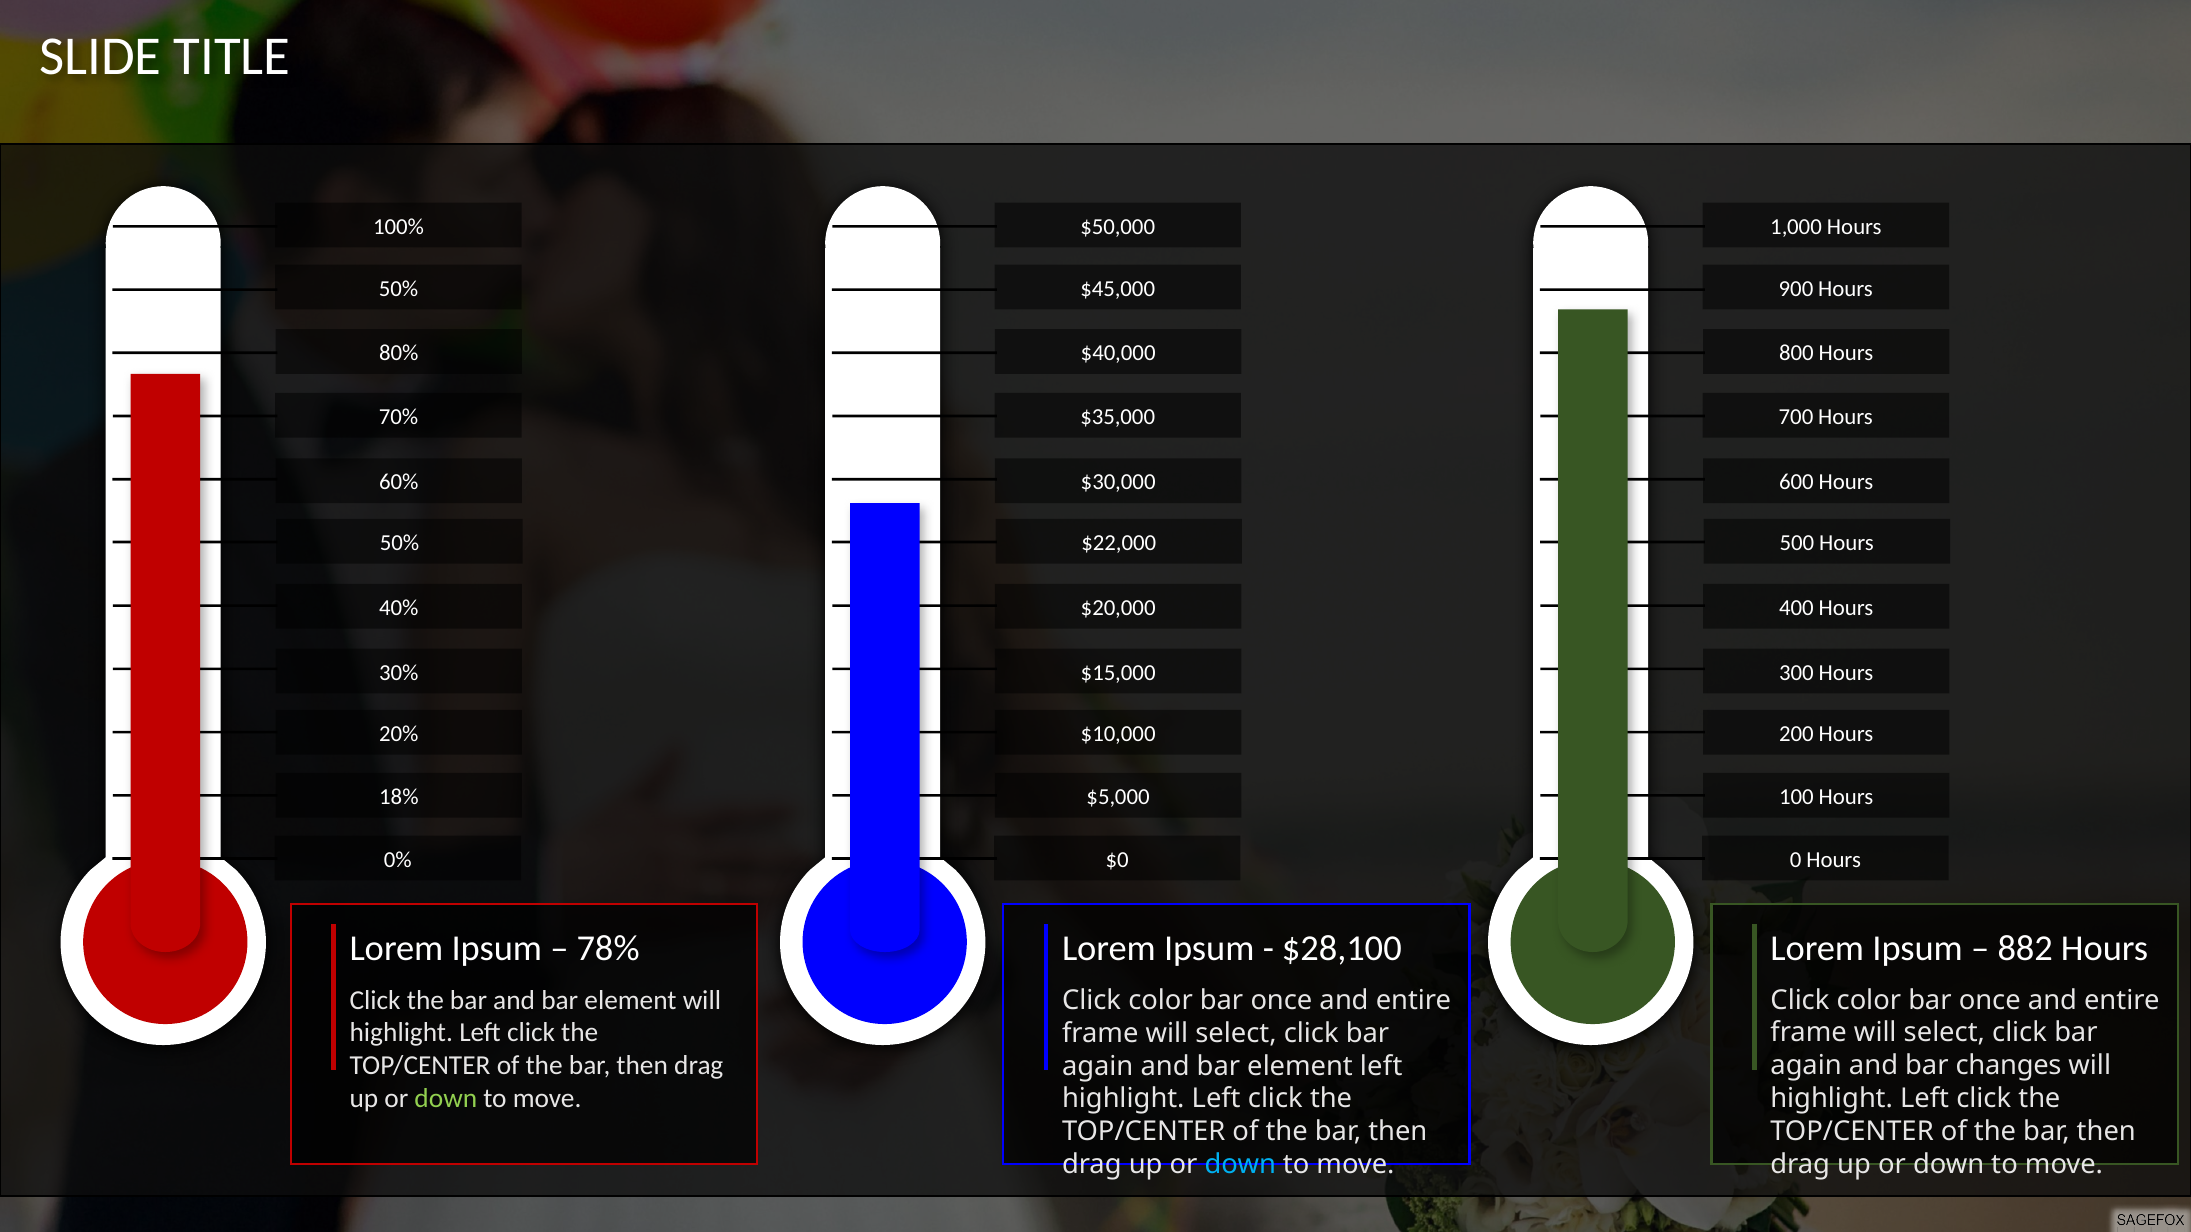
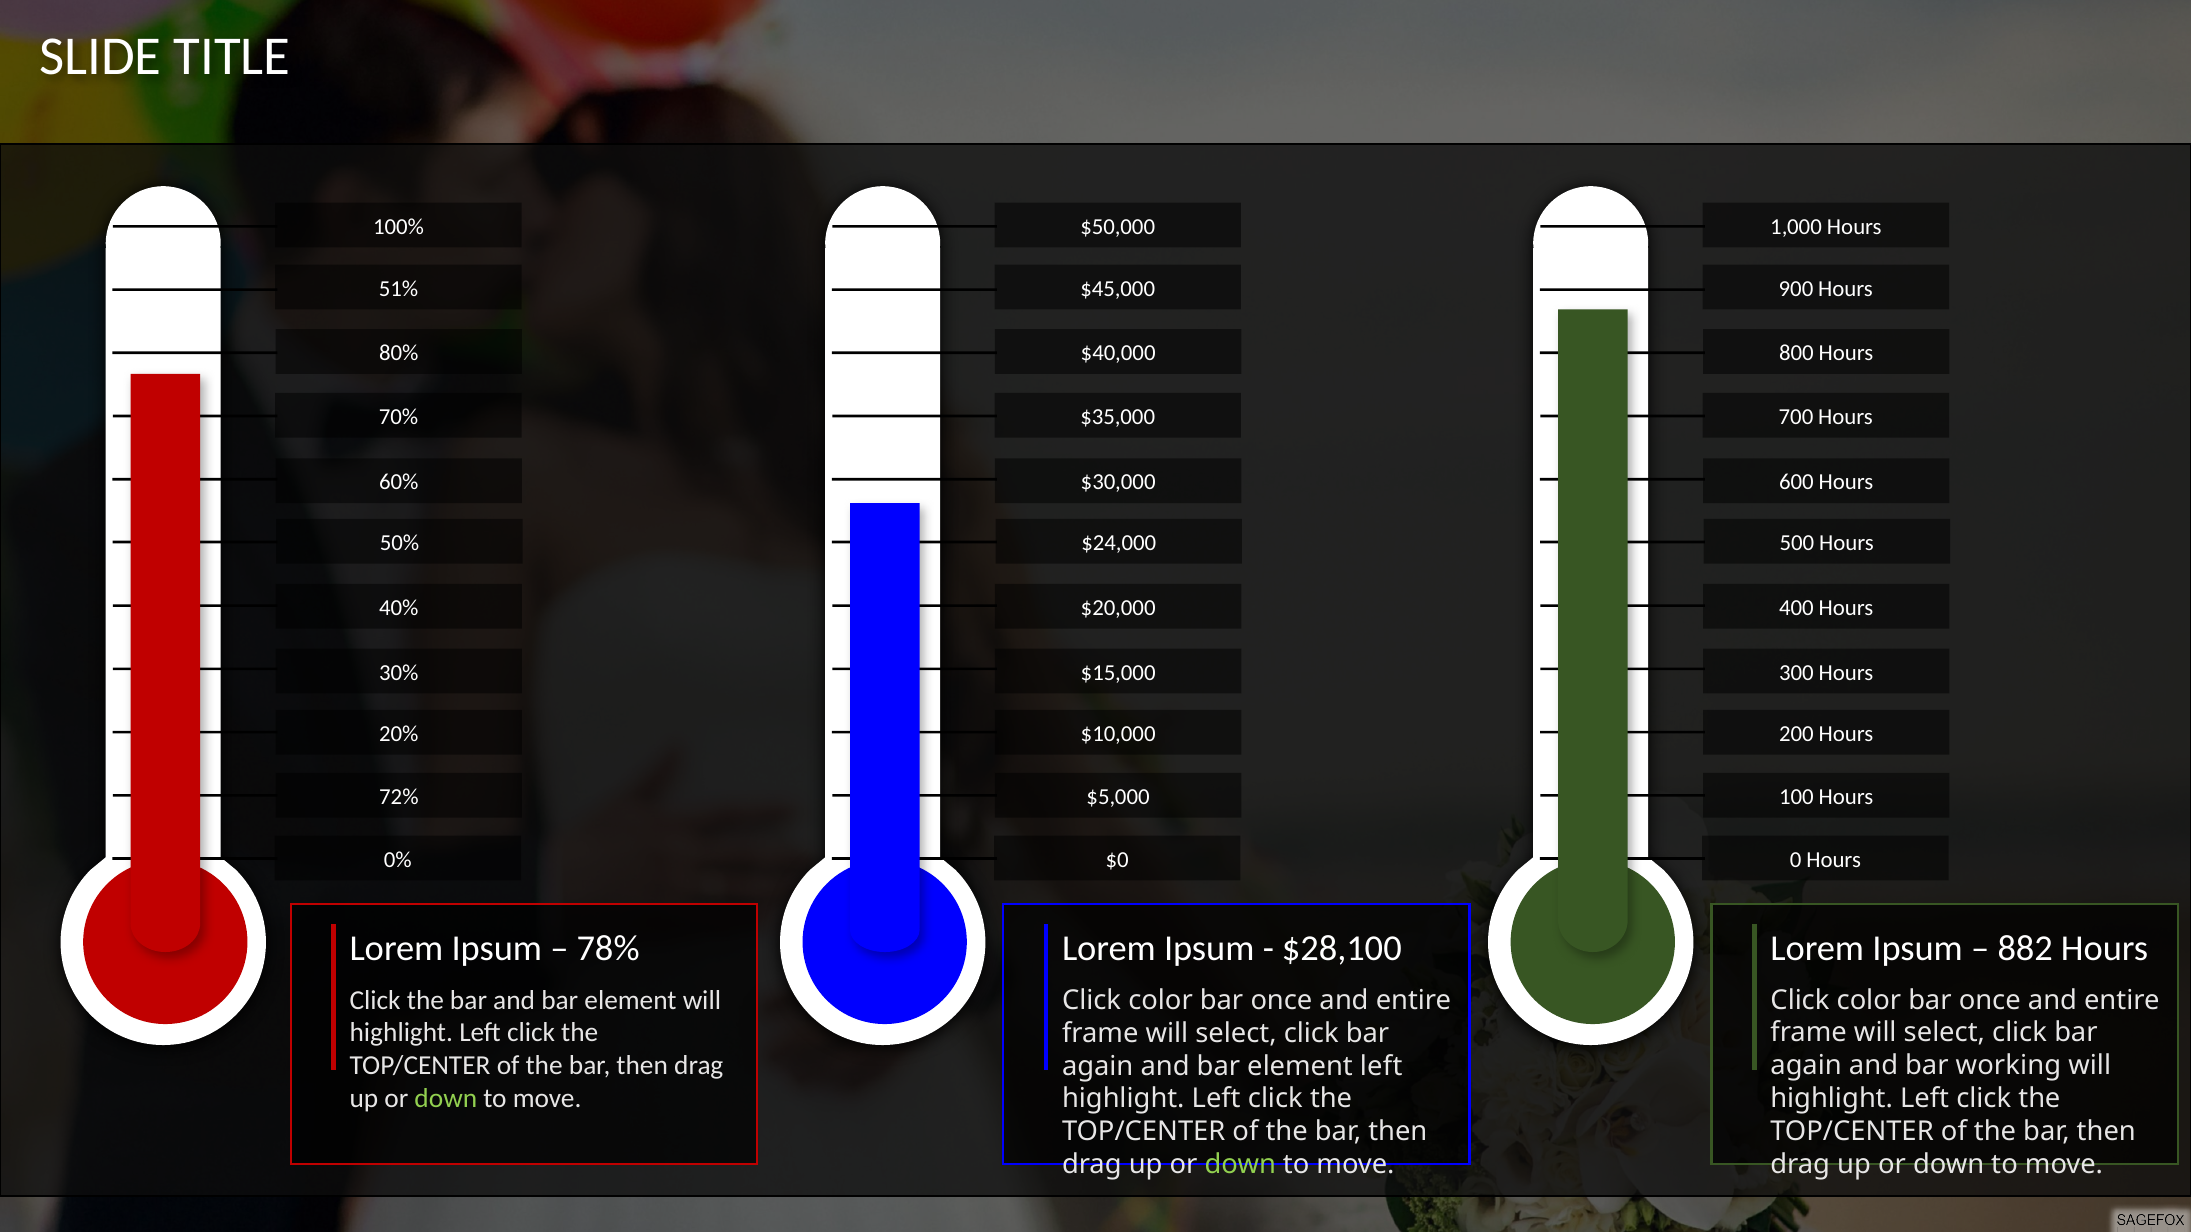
50%: 50% -> 51% (398, 289)
$22,000: $22,000 -> $24,000 (1119, 543)
18%: 18% -> 72% (399, 797)
changes: changes -> working (2008, 1066)
down colour: light blue -> light green (1240, 1165)
